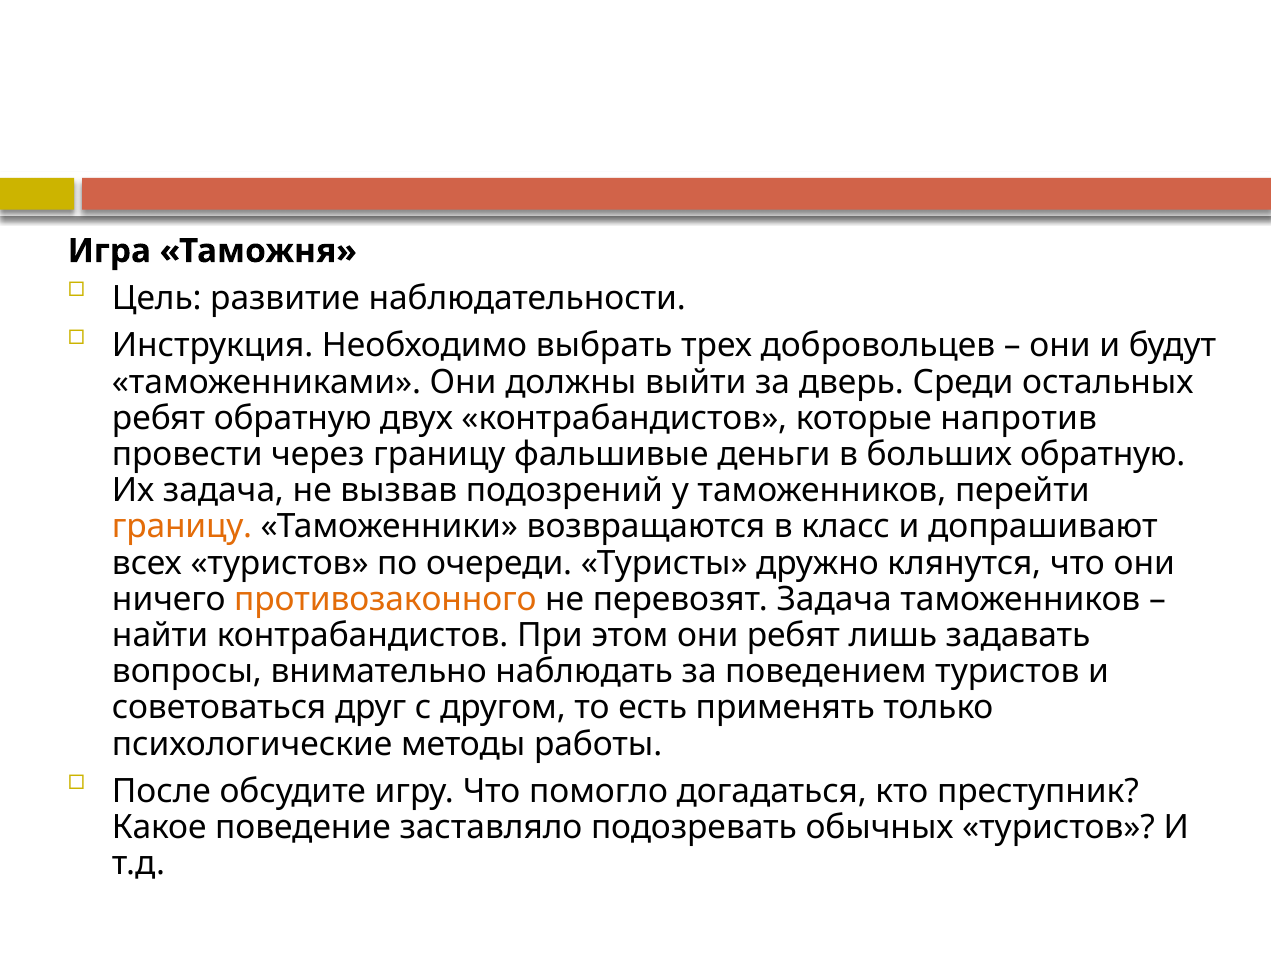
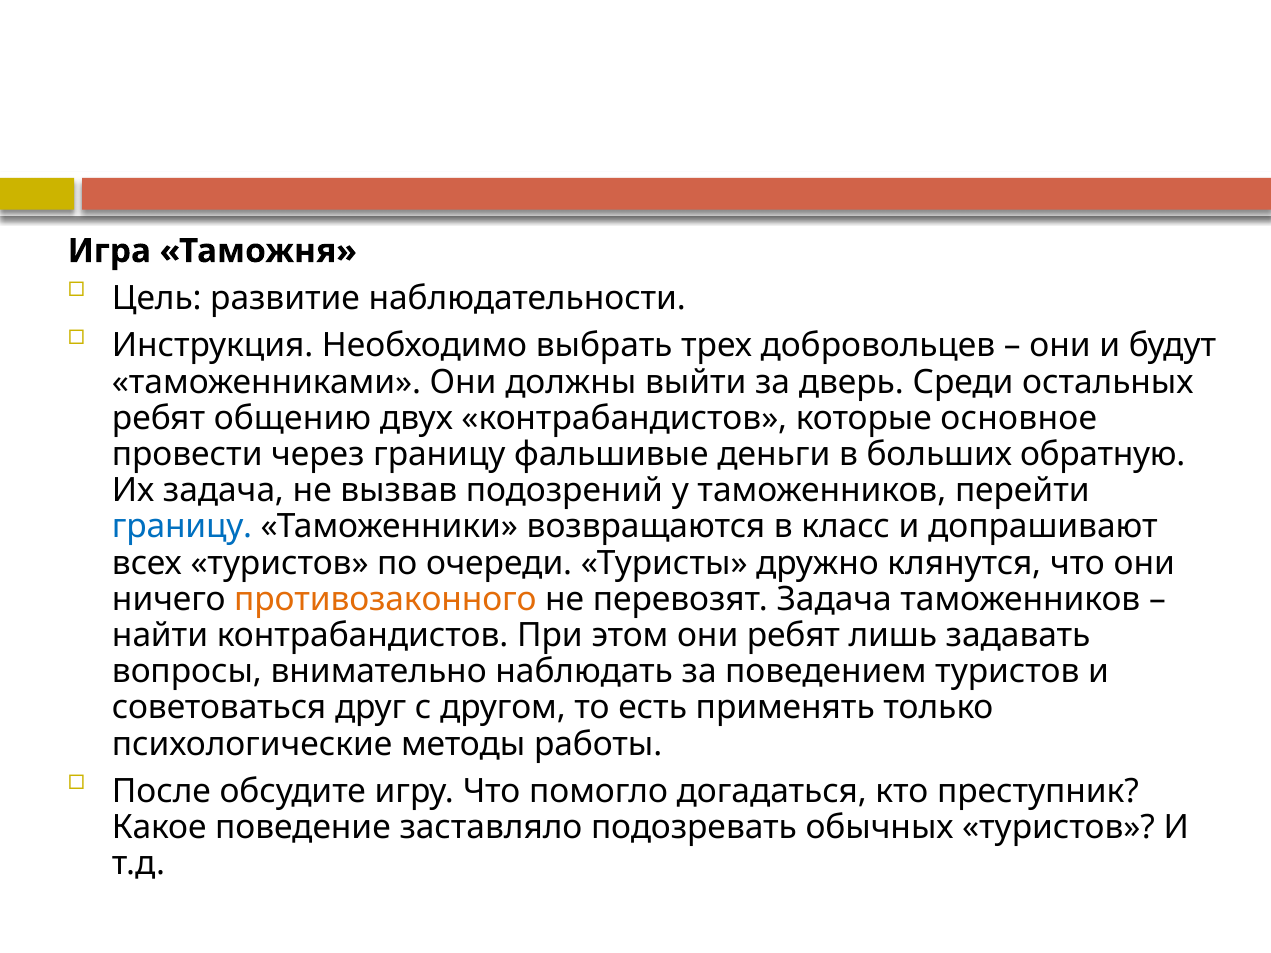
ребят обратную: обратную -> общению (293, 418)
напротив: напротив -> основное (1019, 418)
границу colour: orange -> blue (182, 527)
